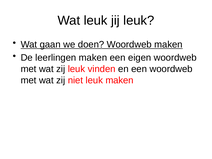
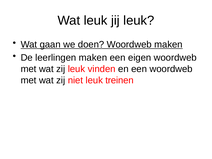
leuk maken: maken -> treinen (119, 80)
